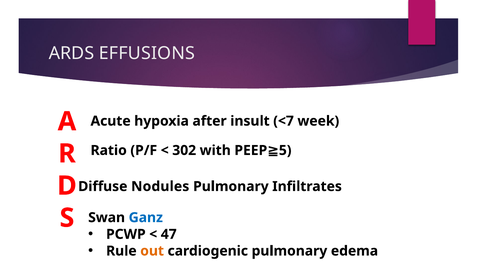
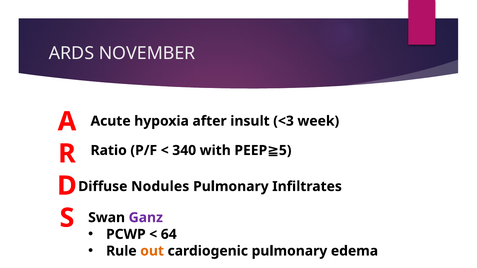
EFFUSIONS: EFFUSIONS -> NOVEMBER (147, 53)
<7: <7 -> <3 (284, 121)
302: 302 -> 340 (184, 151)
Ganz colour: blue -> purple (146, 218)
47: 47 -> 64 (169, 235)
